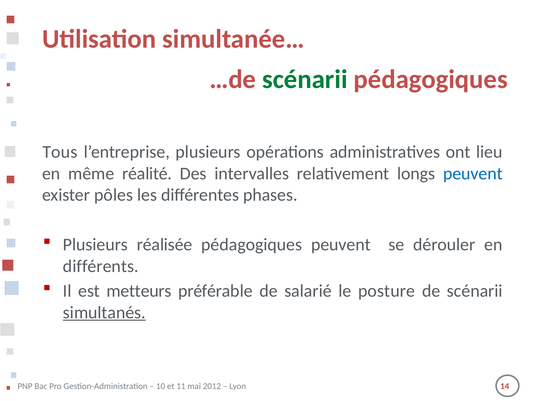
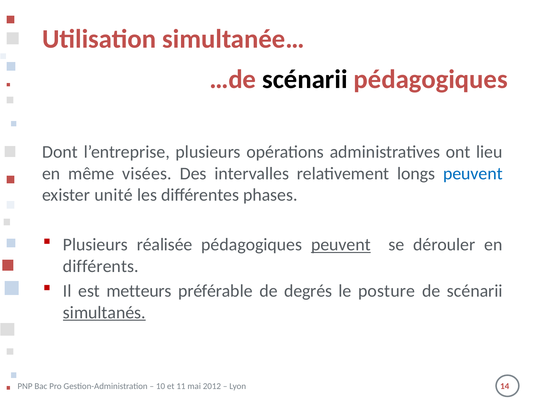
scénarii colour: green -> black (305, 79)
Tous: Tous -> Dont (60, 152)
réalité: réalité -> visées (147, 174)
pôles: pôles -> unité (114, 195)
peuvent underline: none -> present (341, 245)
salarié: salarié -> degrés (308, 291)
